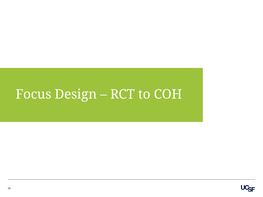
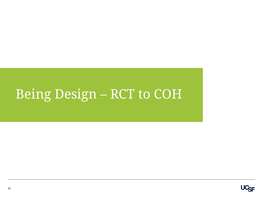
Focus: Focus -> Being (33, 95)
